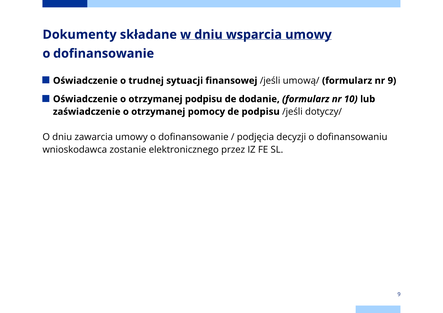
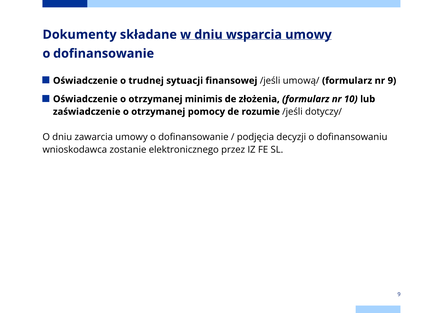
otrzymanej podpisu: podpisu -> minimis (204, 99)
dodanie: dodanie -> złożenia (259, 99)
de podpisu: podpisu -> rozumie (261, 112)
